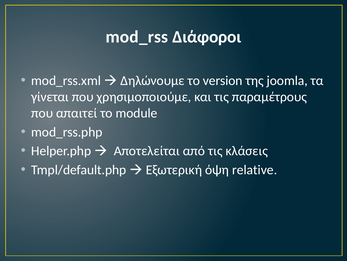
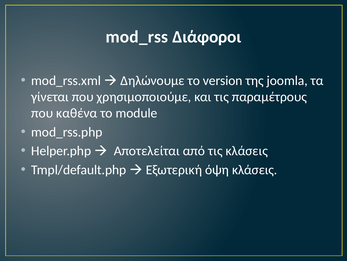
απαιτεί: απαιτεί -> καθένα (77, 113)
όψη relative: relative -> κλάσεις (255, 169)
